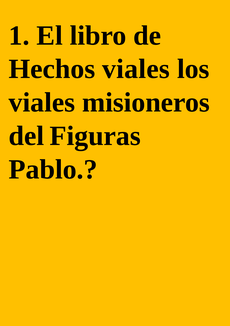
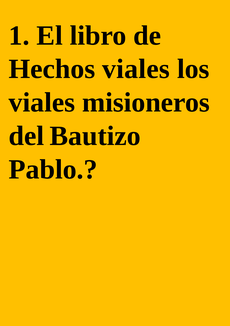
Figuras: Figuras -> Bautizo (95, 136)
